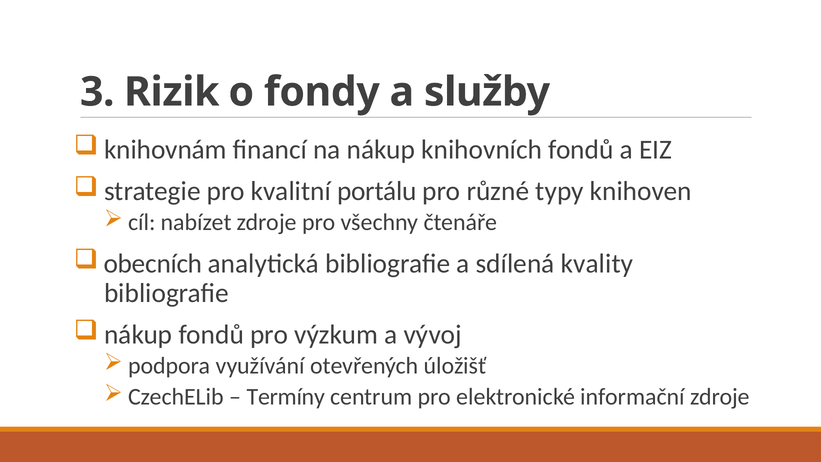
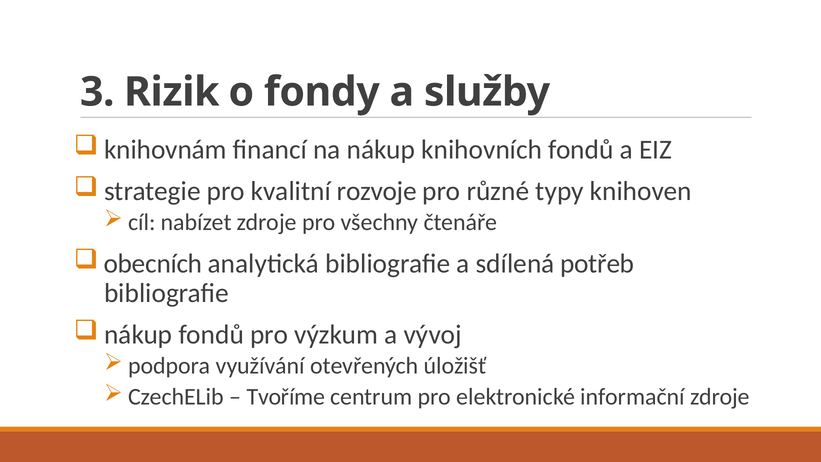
portálu: portálu -> rozvoje (377, 191)
kvality: kvality -> potřeb (597, 264)
Termíny: Termíny -> Tvoříme (286, 397)
